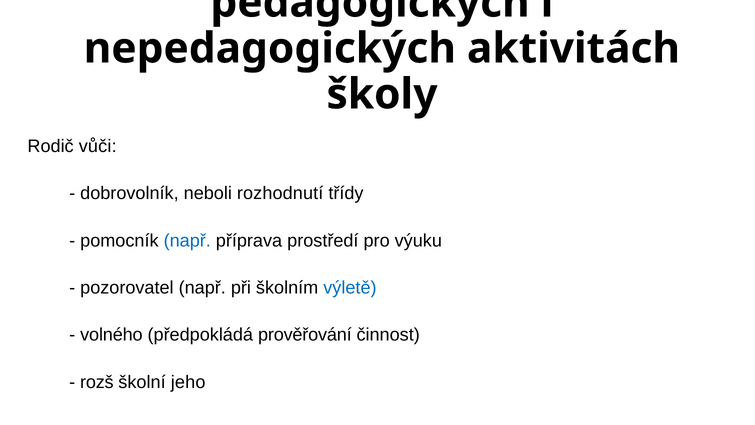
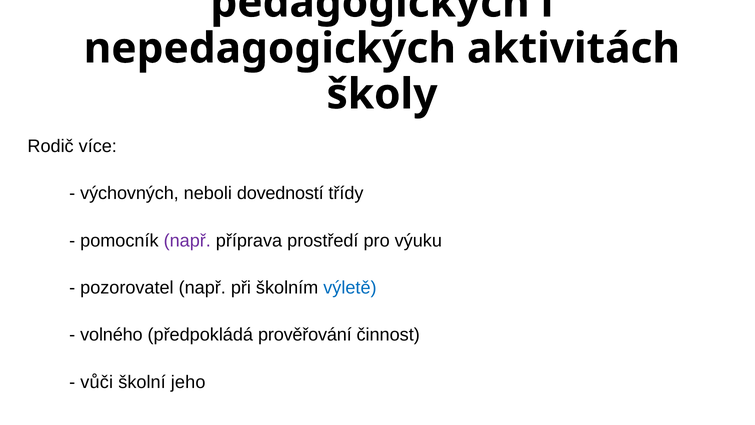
vůči: vůči -> více (98, 146)
dobrovolník: dobrovolník -> výchovných (129, 193)
rozhodnutí: rozhodnutí -> dovedností (280, 193)
např colour: blue -> purple (187, 240)
rozš: rozš -> vůči (97, 382)
